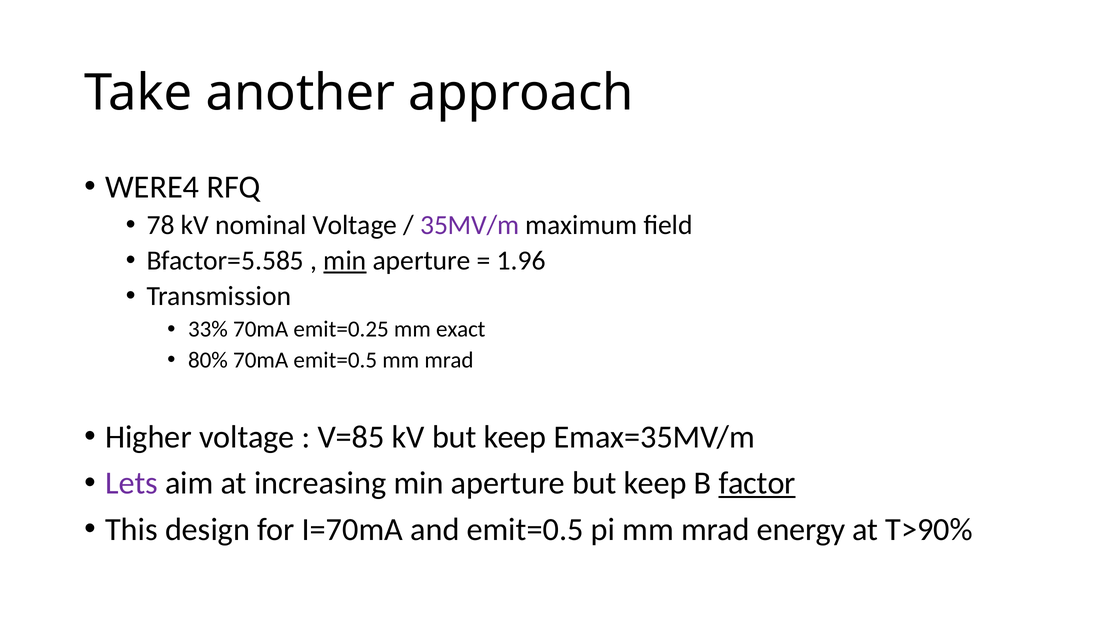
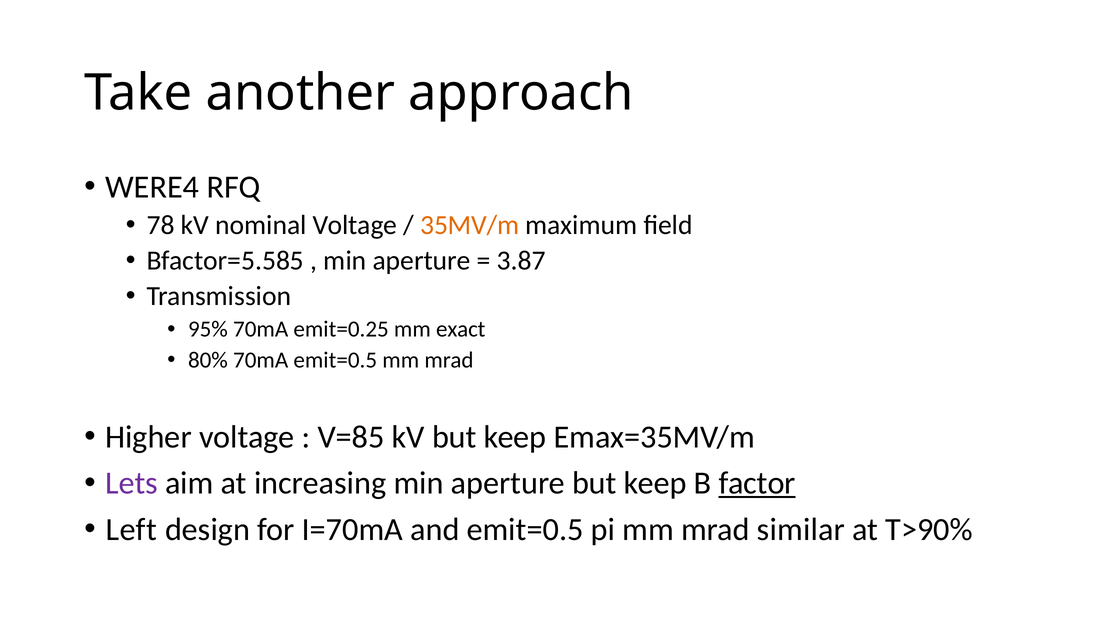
35MV/m colour: purple -> orange (470, 225)
min underline: present -> none (345, 261)
1.96: 1.96 -> 3.87 (521, 261)
33%: 33% -> 95% (208, 329)
This: This -> Left (131, 530)
energy: energy -> similar (801, 530)
